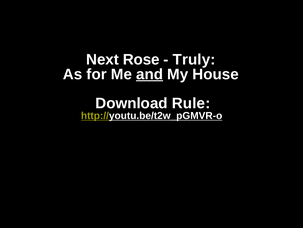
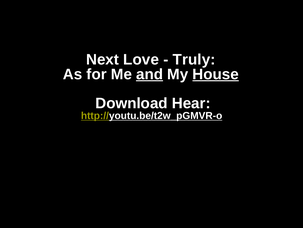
Rose: Rose -> Love (141, 59)
House underline: none -> present (216, 74)
Rule: Rule -> Hear (191, 103)
